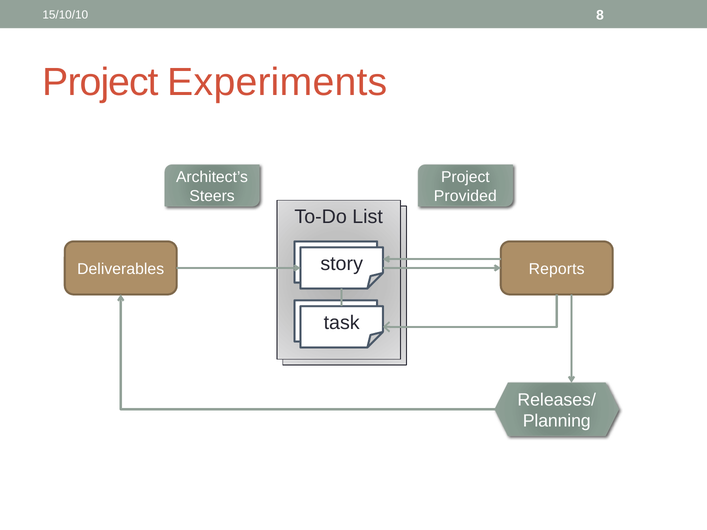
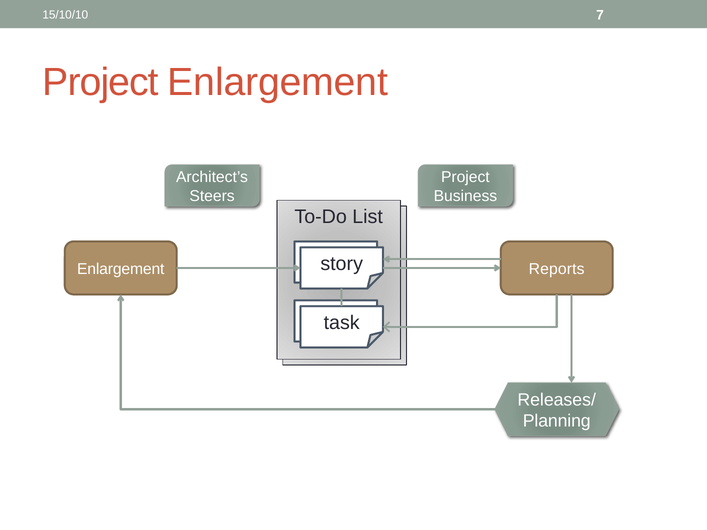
8: 8 -> 7 (600, 15)
Project Experiments: Experiments -> Enlargement (278, 82)
Provided: Provided -> Business (465, 196)
Deliverables: Deliverables -> Enlargement (121, 269)
